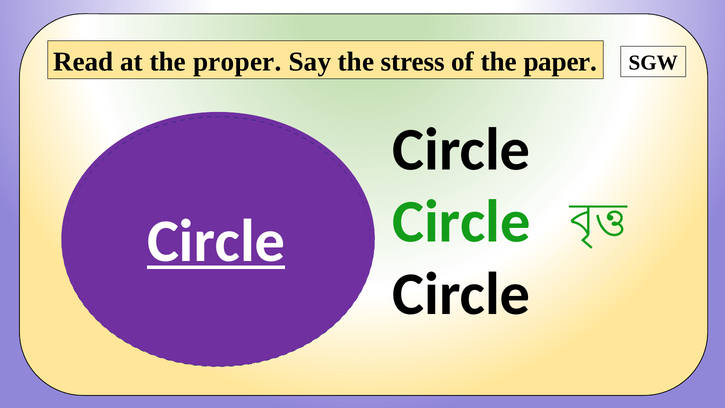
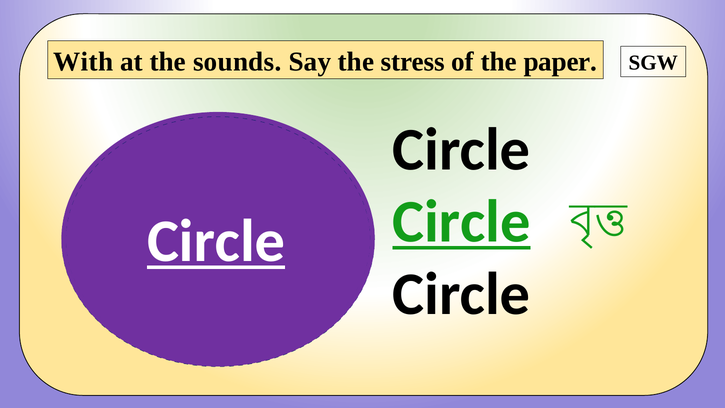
Read: Read -> With (83, 62)
proper: proper -> sounds (237, 62)
Circle underline: none -> present (461, 222)
